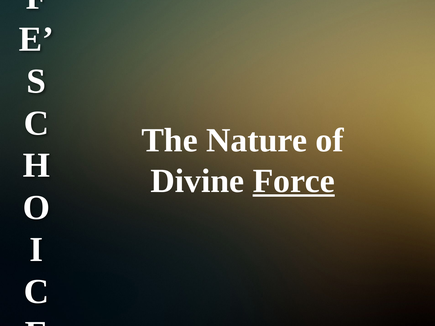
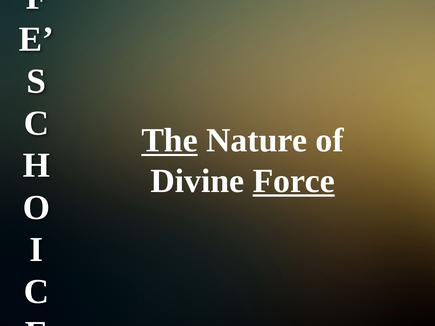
The underline: none -> present (170, 140)
